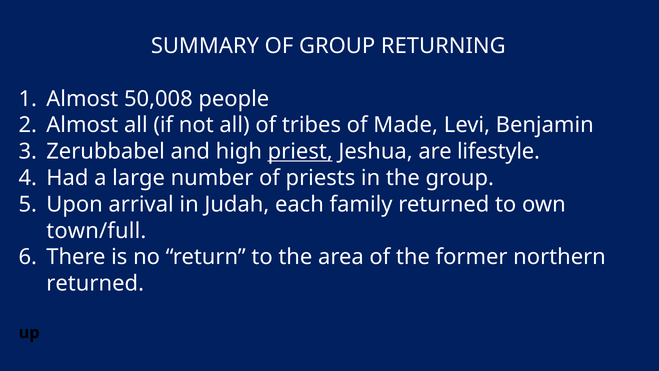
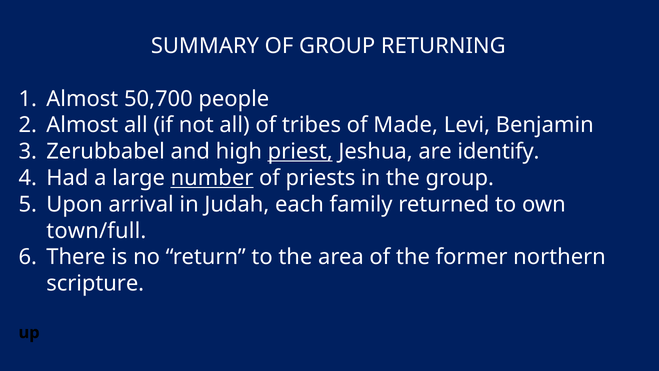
50,008: 50,008 -> 50,700 (158, 99)
lifestyle: lifestyle -> identify (498, 151)
number underline: none -> present (212, 178)
returned: returned -> scripture (95, 283)
